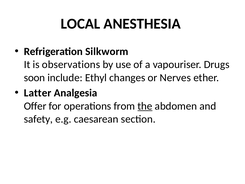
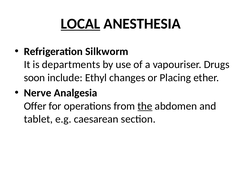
LOCAL underline: none -> present (80, 24)
observations: observations -> departments (71, 64)
Nerves: Nerves -> Placing (175, 78)
Latter: Latter -> Nerve (38, 93)
safety: safety -> tablet (38, 119)
